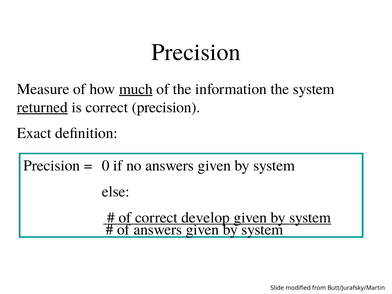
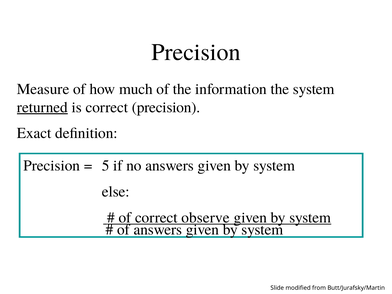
much underline: present -> none (136, 89)
0: 0 -> 5 (106, 166)
develop: develop -> observe (206, 218)
